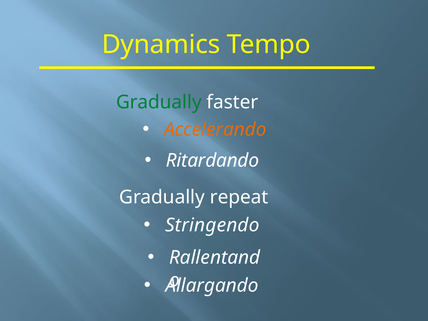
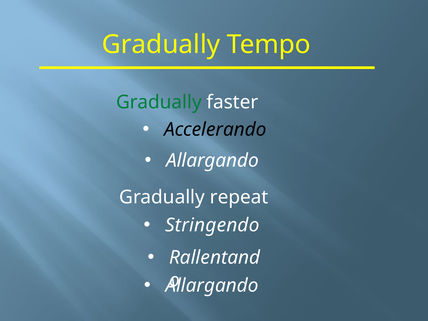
Dynamics: Dynamics -> Gradually (161, 45)
Accelerando colour: orange -> black (215, 130)
Ritardando: Ritardando -> Allargando (212, 161)
